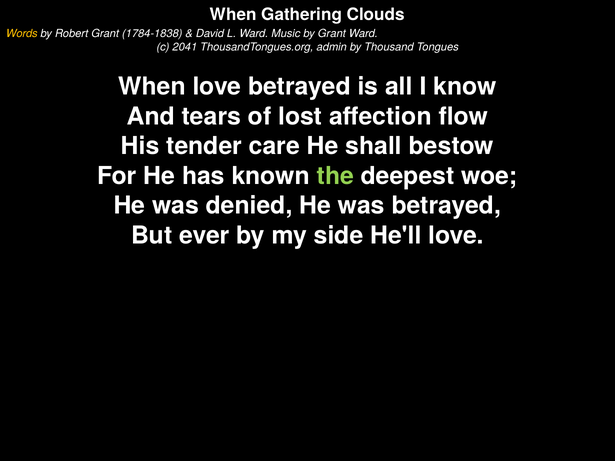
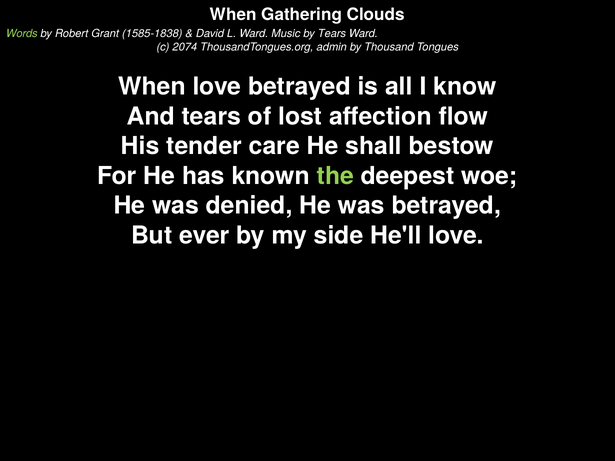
Words colour: yellow -> light green (22, 34)
1784-1838: 1784-1838 -> 1585-1838 (152, 34)
by Grant: Grant -> Tears (332, 34)
2041: 2041 -> 2074 (185, 47)
